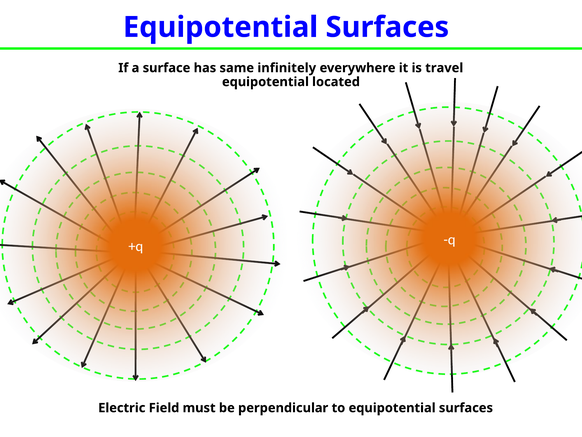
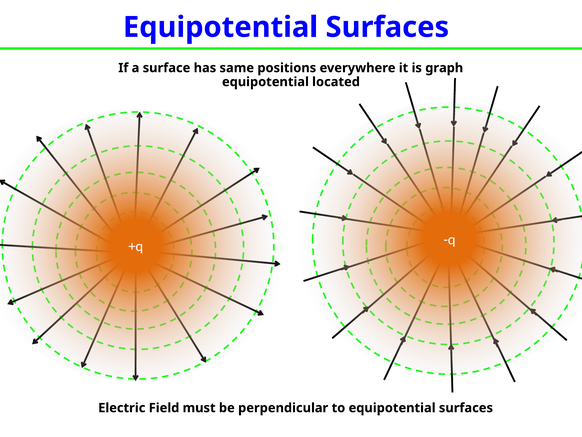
infinitely: infinitely -> positions (287, 68)
travel: travel -> graph (444, 68)
